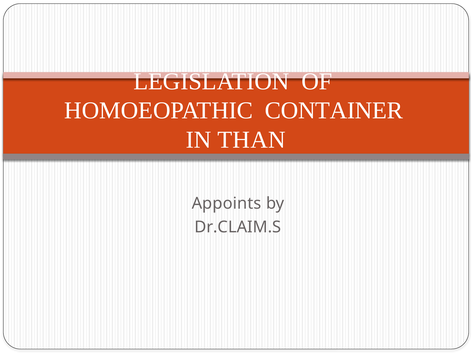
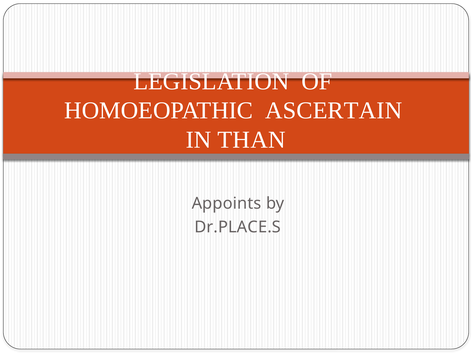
CONTAINER: CONTAINER -> ASCERTAIN (334, 111)
Dr.CLAIM.S: Dr.CLAIM.S -> Dr.PLACE.S (238, 227)
